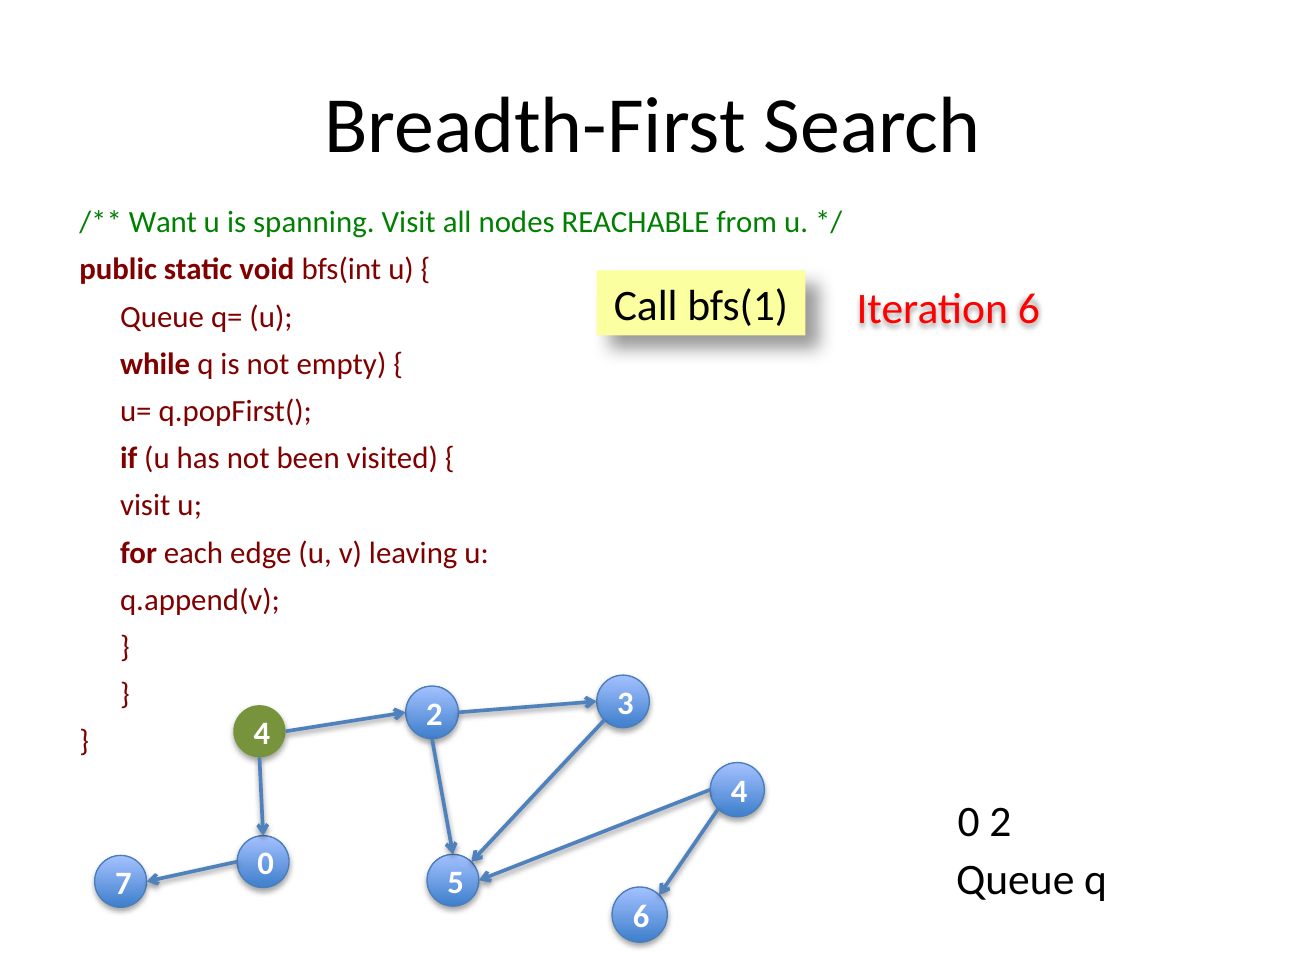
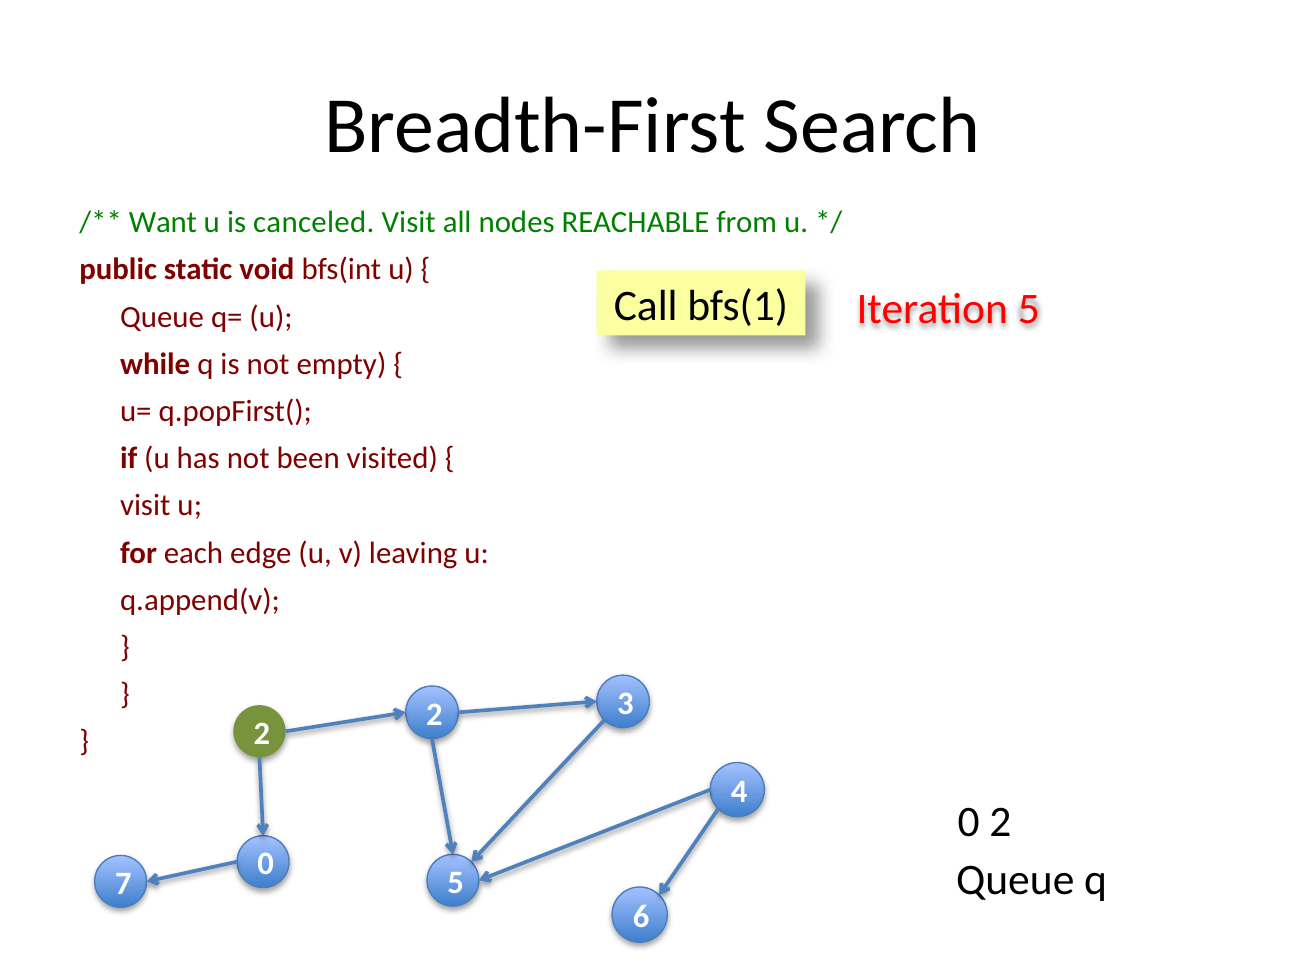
spanning: spanning -> canceled (314, 223)
Iteration 6: 6 -> 5 (1029, 310)
4: 4 -> 2 (262, 734)
